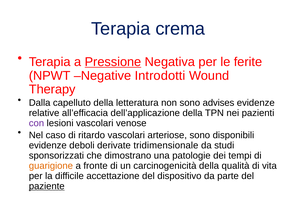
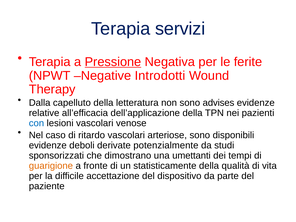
crema: crema -> servizi (180, 29)
con colour: purple -> blue (36, 123)
tridimensionale: tridimensionale -> potenzialmente (166, 145)
patologie: patologie -> umettanti (191, 156)
carcinogenicità: carcinogenicità -> statisticamente (165, 166)
paziente underline: present -> none (47, 186)
